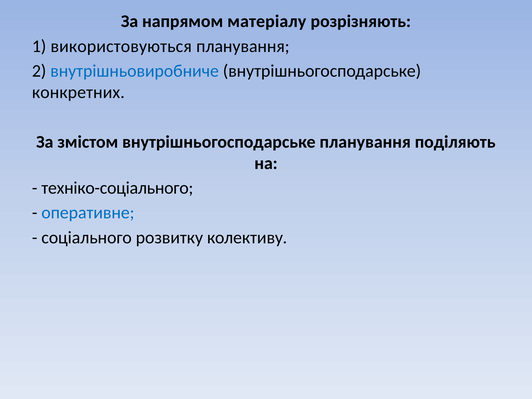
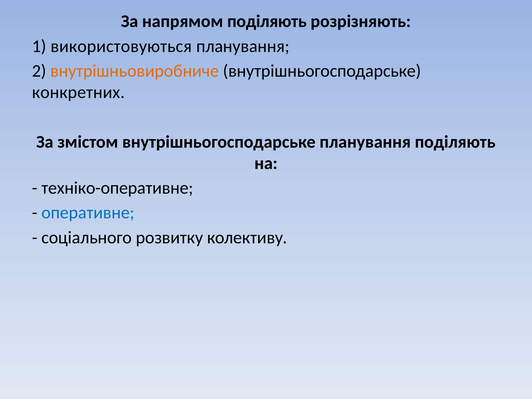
напрямом матеріалу: матеріалу -> поділяють (267, 21)
внутрішньовиробниче colour: blue -> orange (135, 71)
техніко-соціального: техніко-соціального -> техніко-оперативне (117, 188)
